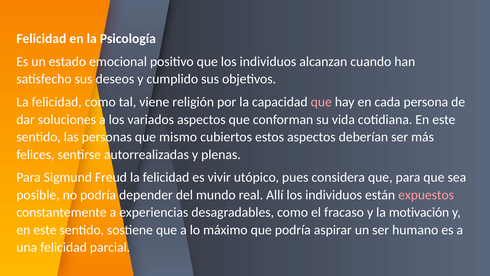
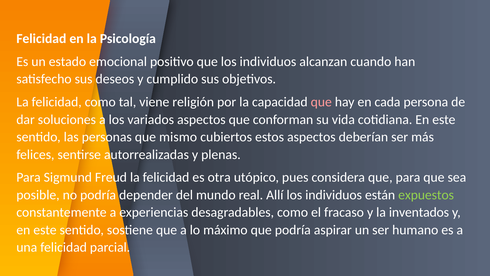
vivir: vivir -> otra (219, 177)
expuestos colour: pink -> light green (426, 195)
motivación: motivación -> inventados (419, 212)
